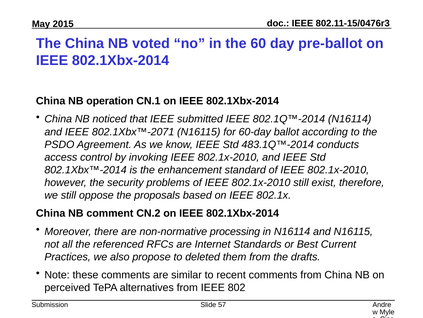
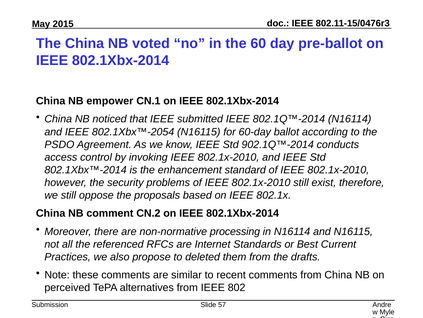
operation: operation -> empower (110, 101)
802.1Xbx™-2071: 802.1Xbx™-2071 -> 802.1Xbx™-2054 (133, 132)
483.1Q™-2014: 483.1Q™-2014 -> 902.1Q™-2014 (278, 144)
